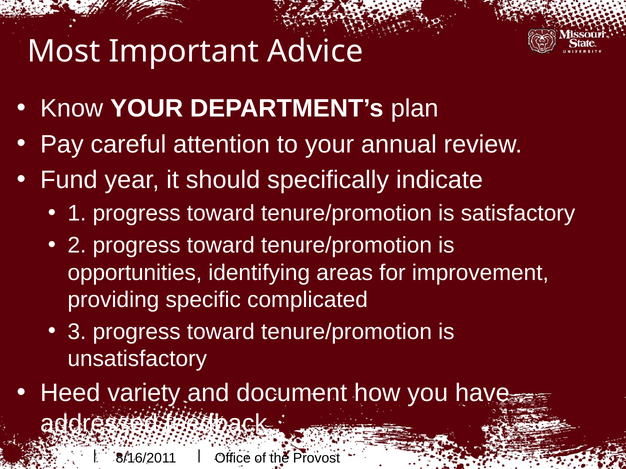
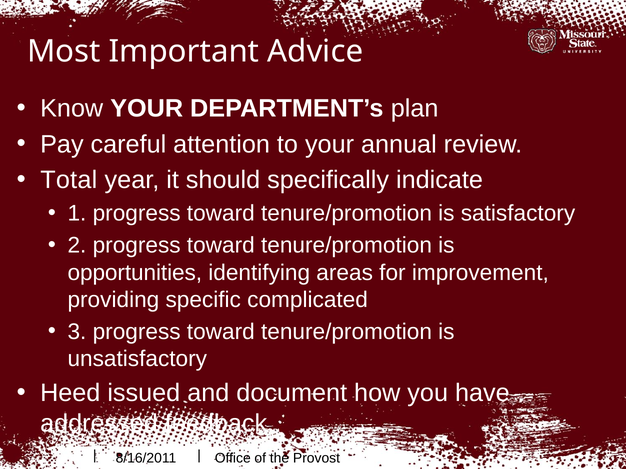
Fund: Fund -> Total (69, 180)
variety: variety -> issued (144, 394)
